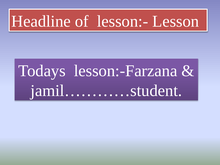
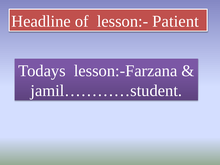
Lesson: Lesson -> Patient (176, 21)
